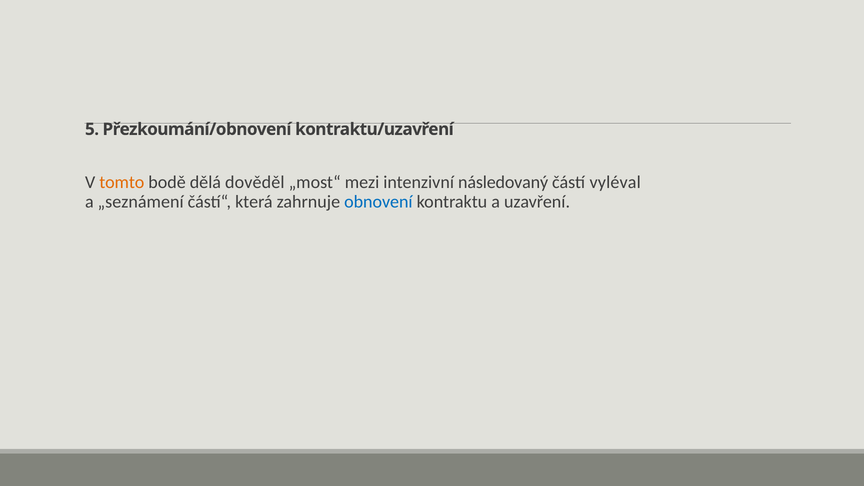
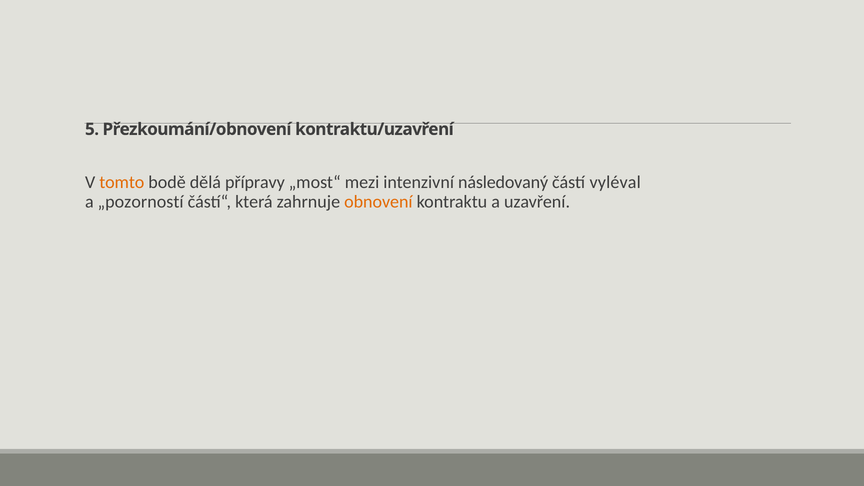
dověděl: dověděl -> přípravy (255, 182)
„seznámení: „seznámení -> „pozorností (141, 202)
obnovení colour: blue -> orange (378, 202)
